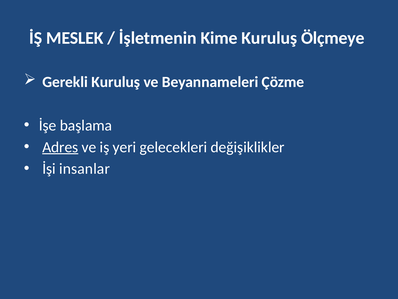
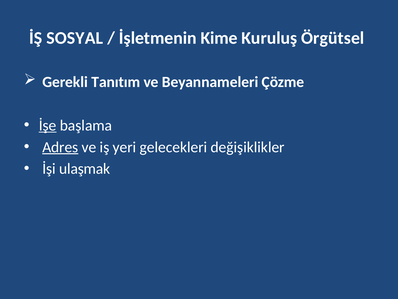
MESLEK: MESLEK -> SOSYAL (75, 38)
Ölçmeye: Ölçmeye -> Örgütsel (333, 38)
Gerekli Kuruluş: Kuruluş -> Tanıtım (116, 82)
İşe underline: none -> present (48, 125)
insanlar: insanlar -> ulaşmak (85, 169)
